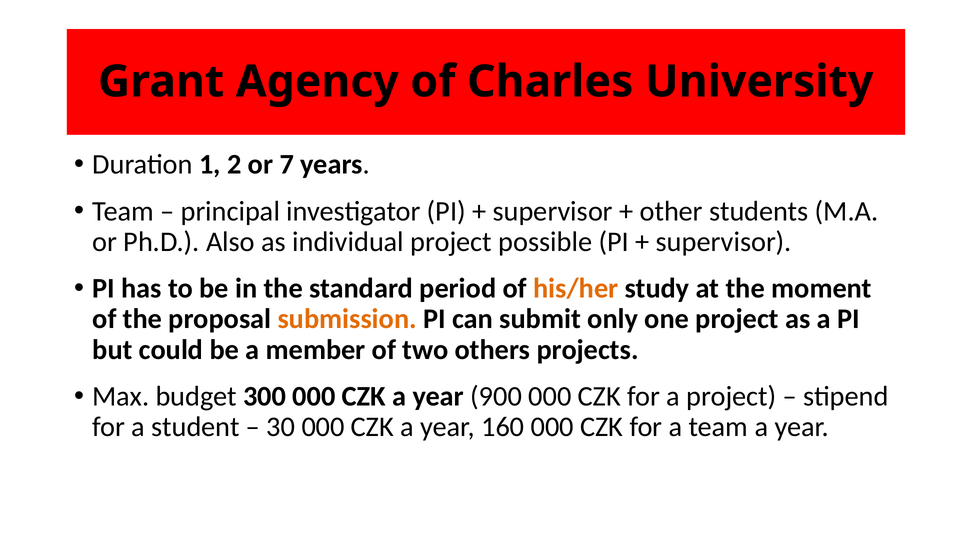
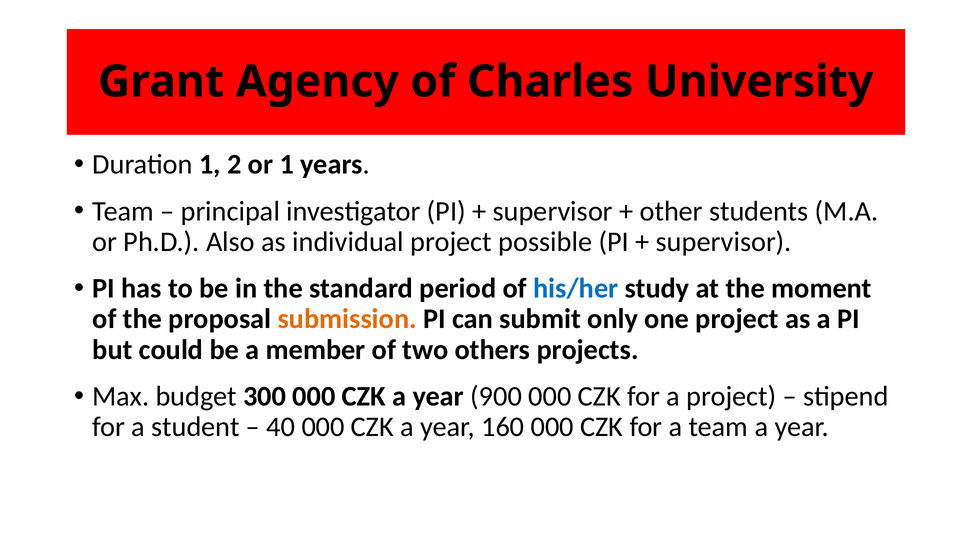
or 7: 7 -> 1 (287, 164)
his/her colour: orange -> blue (576, 288)
30: 30 -> 40 (281, 427)
